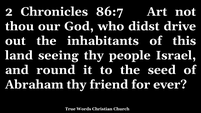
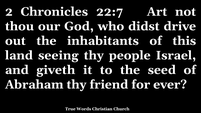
86:7: 86:7 -> 22:7 (109, 12)
round: round -> giveth (56, 70)
